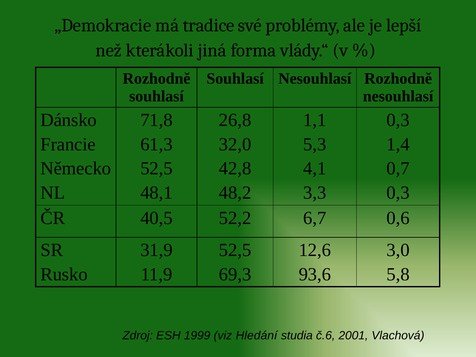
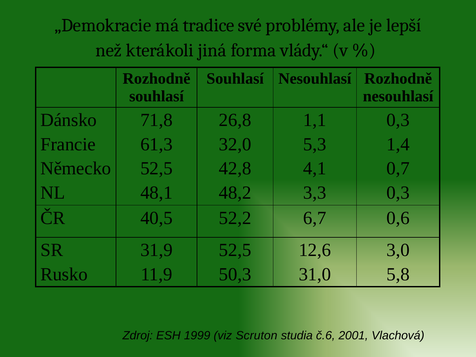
69,3: 69,3 -> 50,3 (235, 274)
93,6: 93,6 -> 31,0 (315, 274)
Hledání: Hledání -> Scruton (257, 336)
